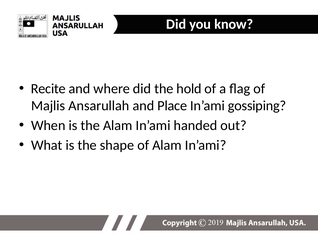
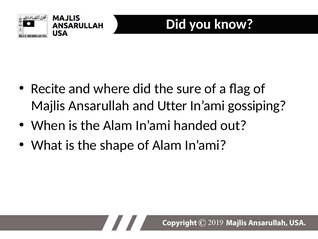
hold: hold -> sure (189, 88)
Place: Place -> Utter (172, 105)
